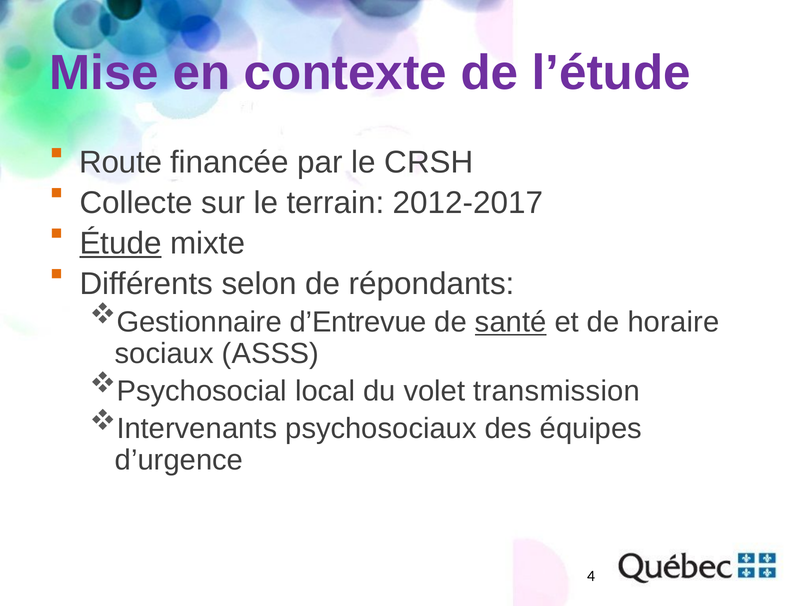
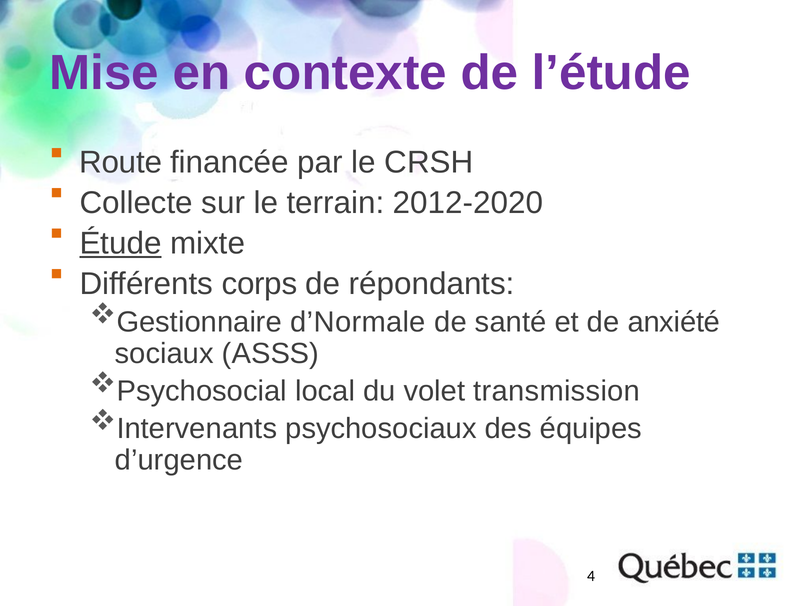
2012-2017: 2012-2017 -> 2012-2020 (468, 203)
selon: selon -> corps (259, 284)
d’Entrevue: d’Entrevue -> d’Normale (358, 322)
santé underline: present -> none (511, 322)
horaire: horaire -> anxiété (674, 322)
